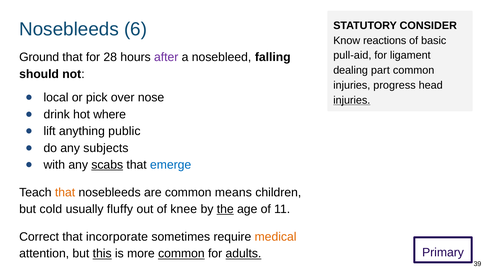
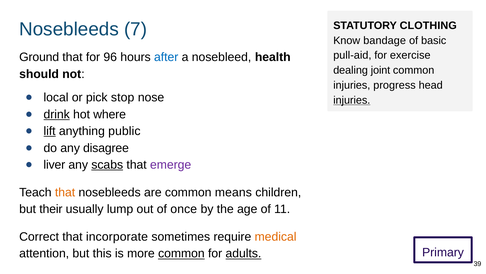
6: 6 -> 7 (136, 29)
CONSIDER: CONSIDER -> CLOTHING (428, 26)
reactions: reactions -> bandage (385, 40)
ligament: ligament -> exercise (410, 55)
28: 28 -> 96 (110, 57)
after colour: purple -> blue (166, 57)
falling: falling -> health (273, 57)
part: part -> joint (380, 70)
over: over -> stop (123, 97)
drink underline: none -> present (57, 114)
lift underline: none -> present (50, 131)
subjects: subjects -> disagree (106, 148)
with: with -> liver (54, 164)
emerge colour: blue -> purple (171, 164)
cold: cold -> their (51, 209)
fluffy: fluffy -> lump (120, 209)
knee: knee -> once (184, 209)
the underline: present -> none (225, 209)
this underline: present -> none (102, 253)
